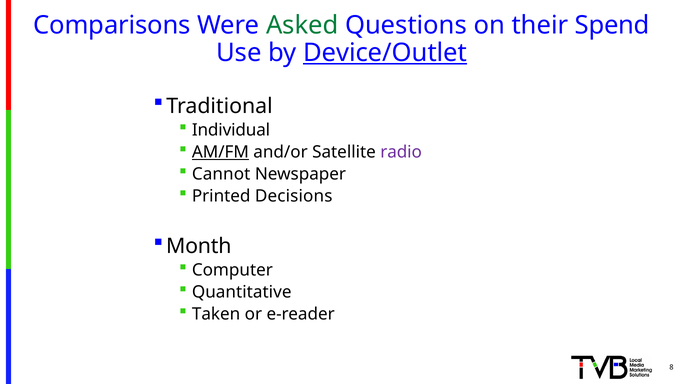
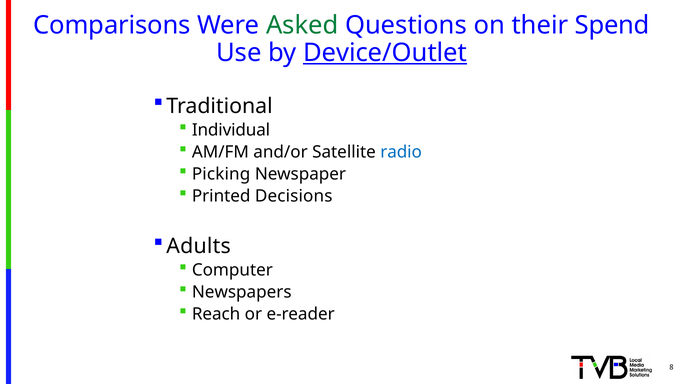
AM/FM underline: present -> none (220, 152)
radio colour: purple -> blue (401, 152)
Cannot: Cannot -> Picking (221, 174)
Month: Month -> Adults (199, 246)
Quantitative: Quantitative -> Newspapers (242, 292)
Taken: Taken -> Reach (216, 314)
